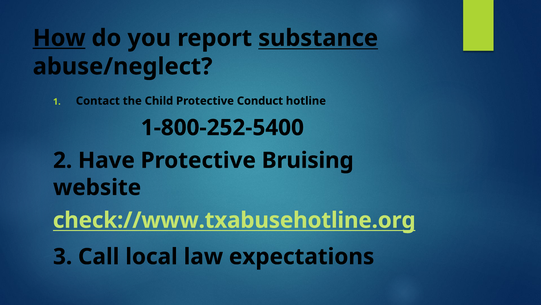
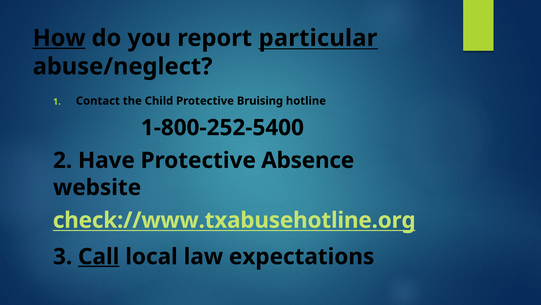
substance: substance -> particular (318, 38)
Conduct: Conduct -> Bruising (260, 101)
Bruising: Bruising -> Absence (308, 160)
Call underline: none -> present (99, 256)
